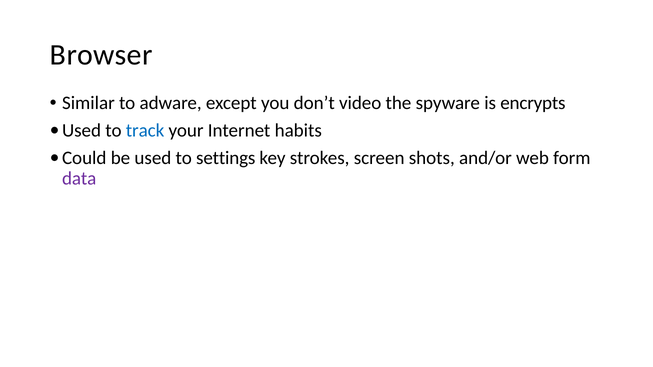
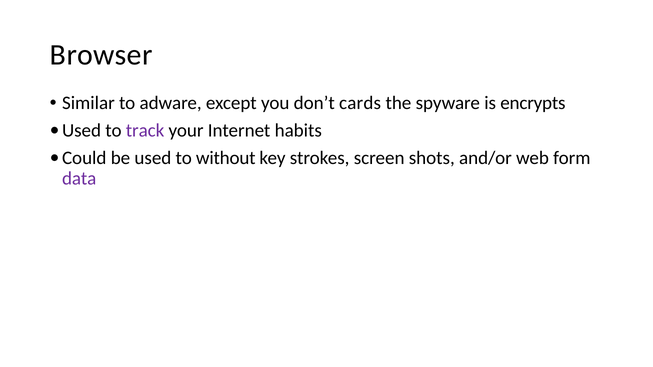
video: video -> cards (360, 103)
track colour: blue -> purple (145, 131)
settings: settings -> without (226, 158)
